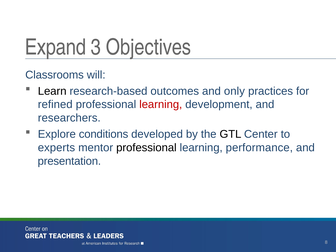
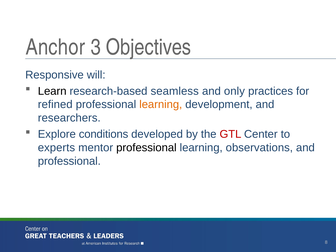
Expand: Expand -> Anchor (55, 47)
Classrooms: Classrooms -> Responsive (54, 75)
outcomes: outcomes -> seamless (175, 91)
learning colour: red -> orange (161, 105)
GTL colour: black -> red (230, 134)
performance: performance -> observations (259, 148)
presentation: presentation -> professional (69, 161)
